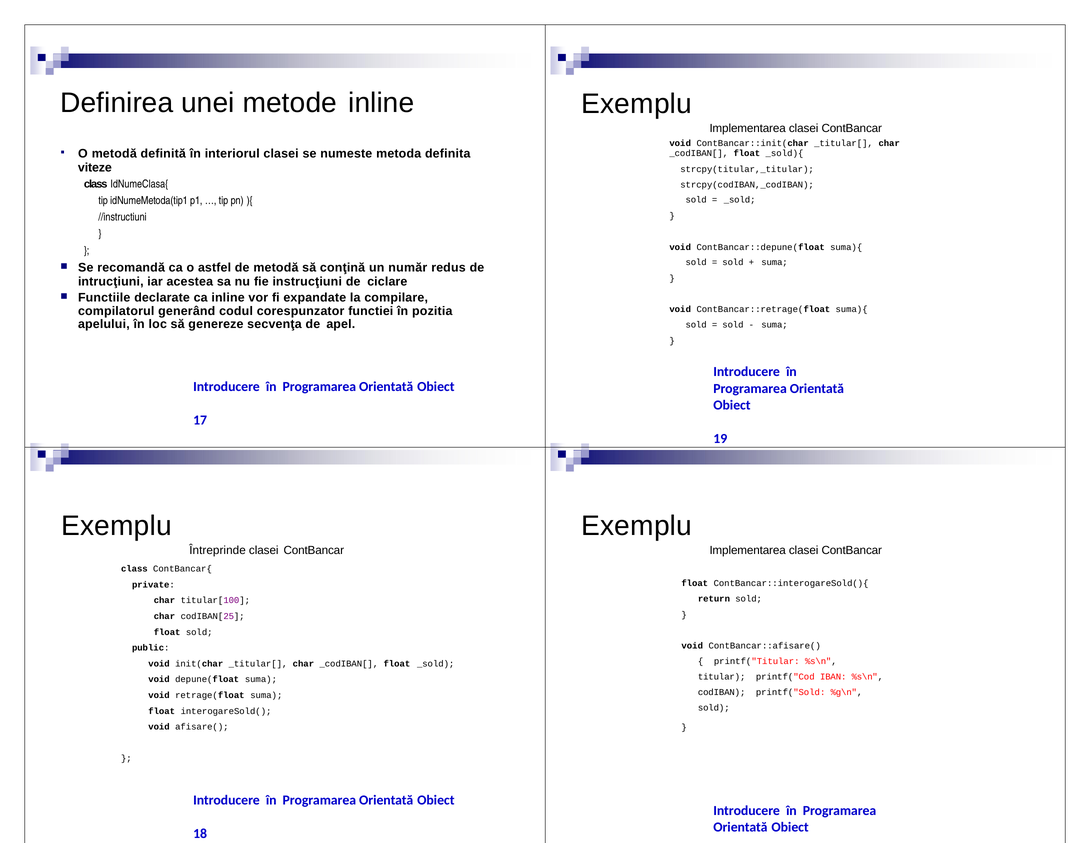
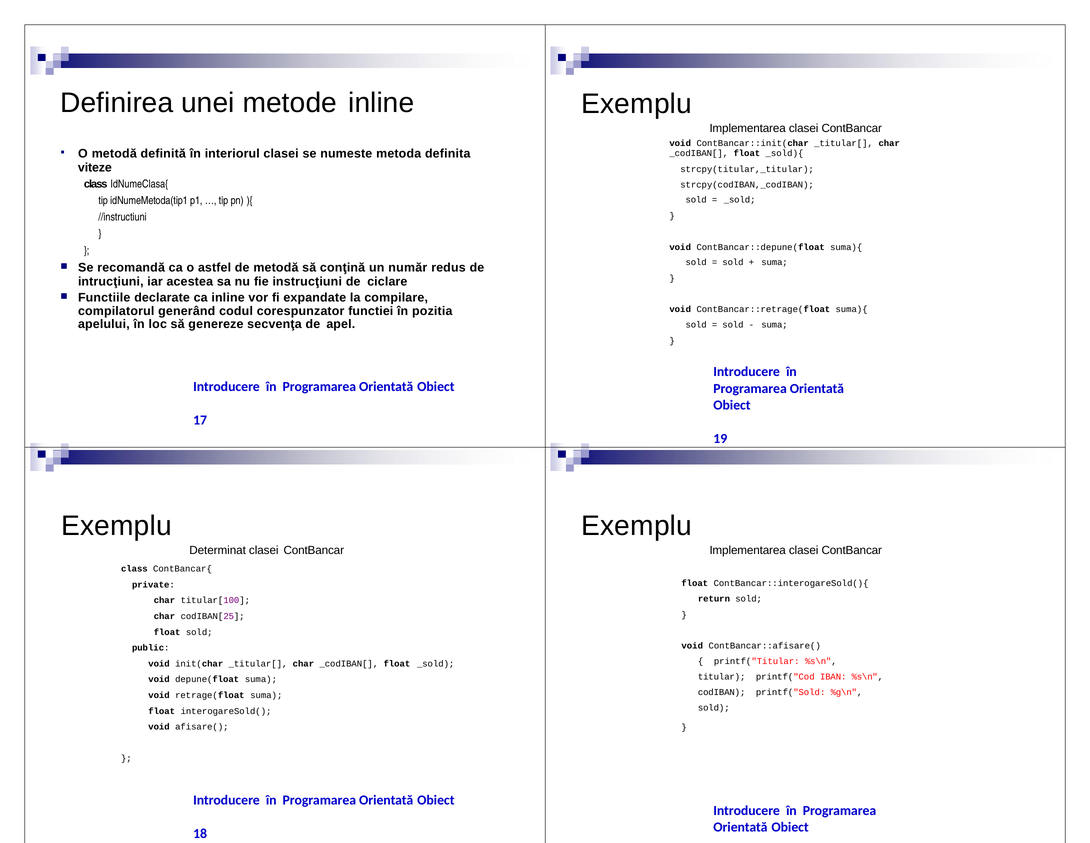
Întreprinde: Întreprinde -> Determinat (218, 550)
